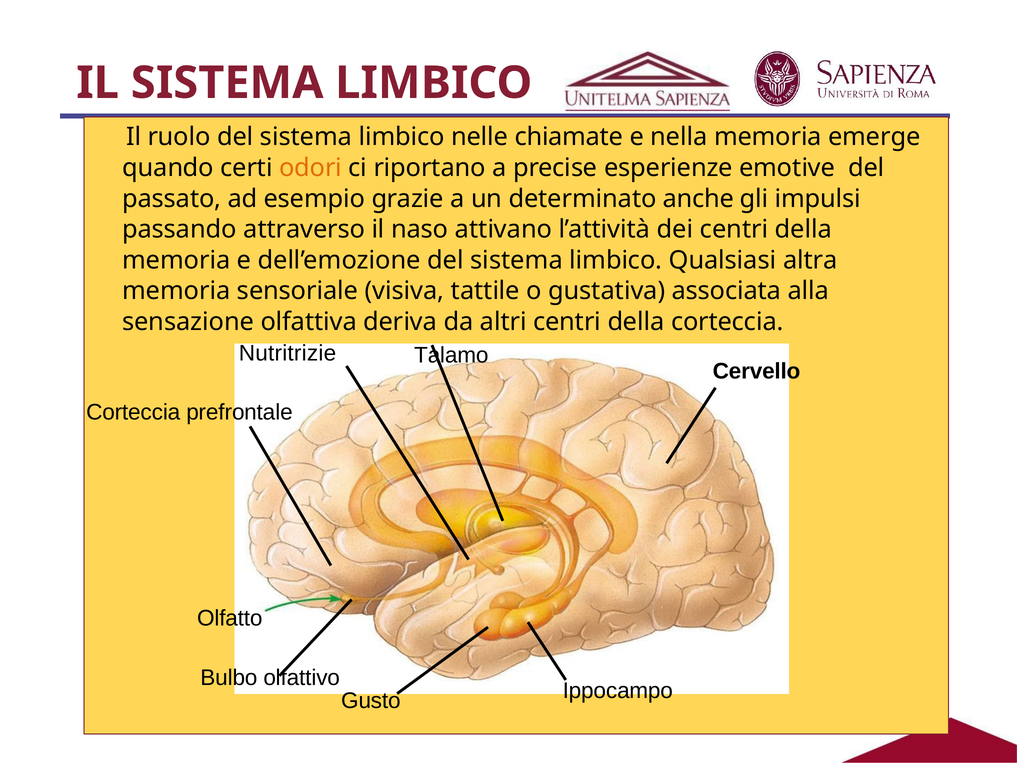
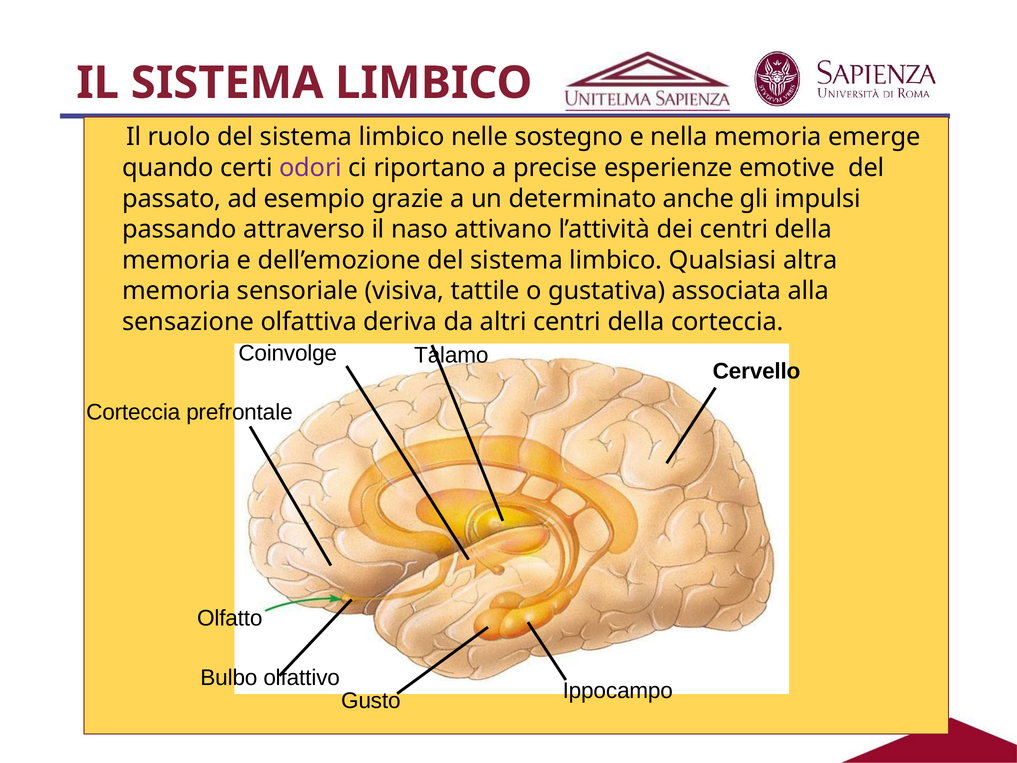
chiamate: chiamate -> sostegno (569, 137)
odori colour: orange -> purple (310, 168)
Nutritrizie: Nutritrizie -> Coinvolge (288, 353)
